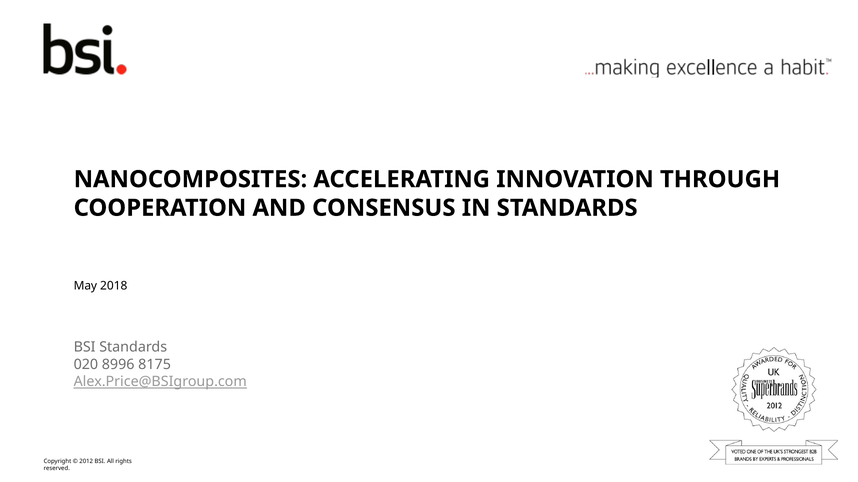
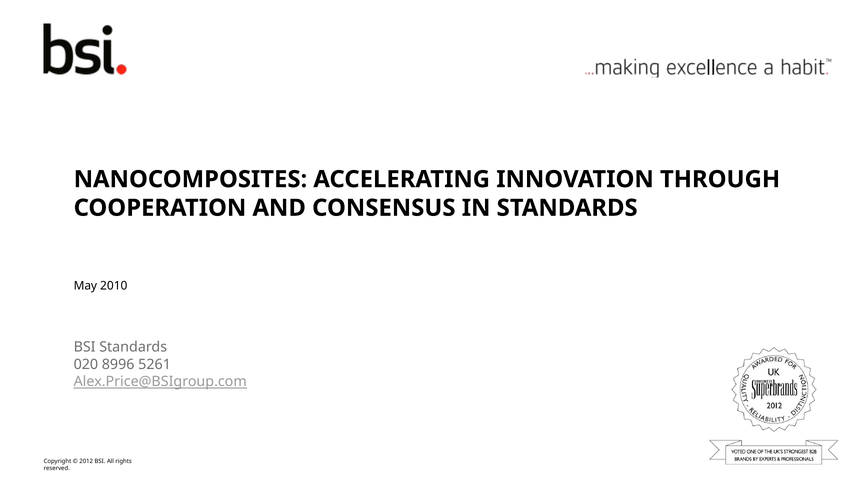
2018: 2018 -> 2010 (114, 286)
8175: 8175 -> 5261 (155, 365)
